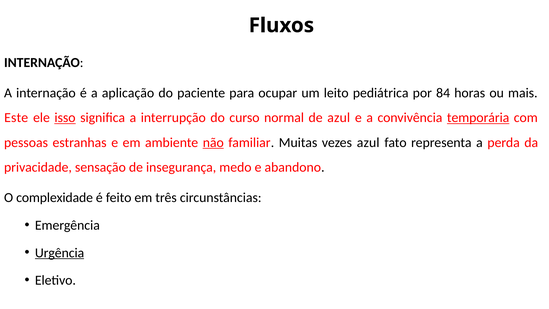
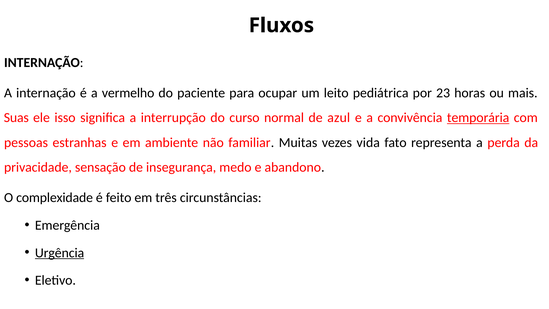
aplicação: aplicação -> vermelho (128, 93)
84: 84 -> 23 (443, 93)
Este: Este -> Suas (16, 118)
isso underline: present -> none (65, 118)
não underline: present -> none (213, 142)
vezes azul: azul -> vida (368, 142)
